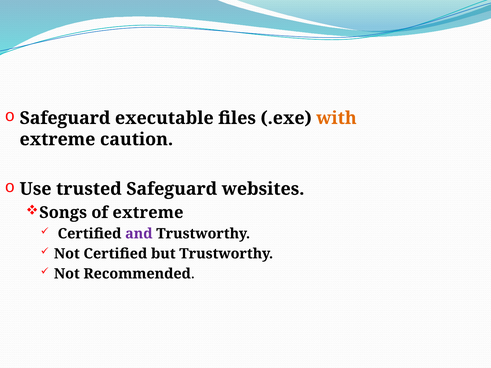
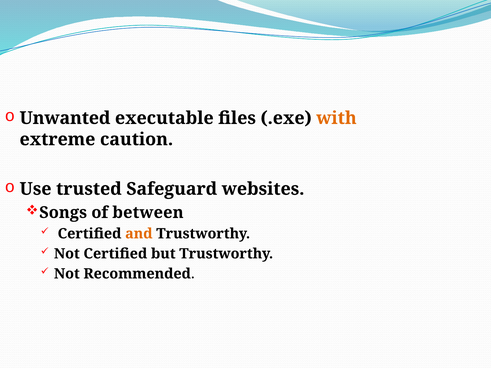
Safeguard: Safeguard -> Unwanted (65, 118)
of extreme: extreme -> between (148, 213)
and colour: purple -> orange (139, 234)
